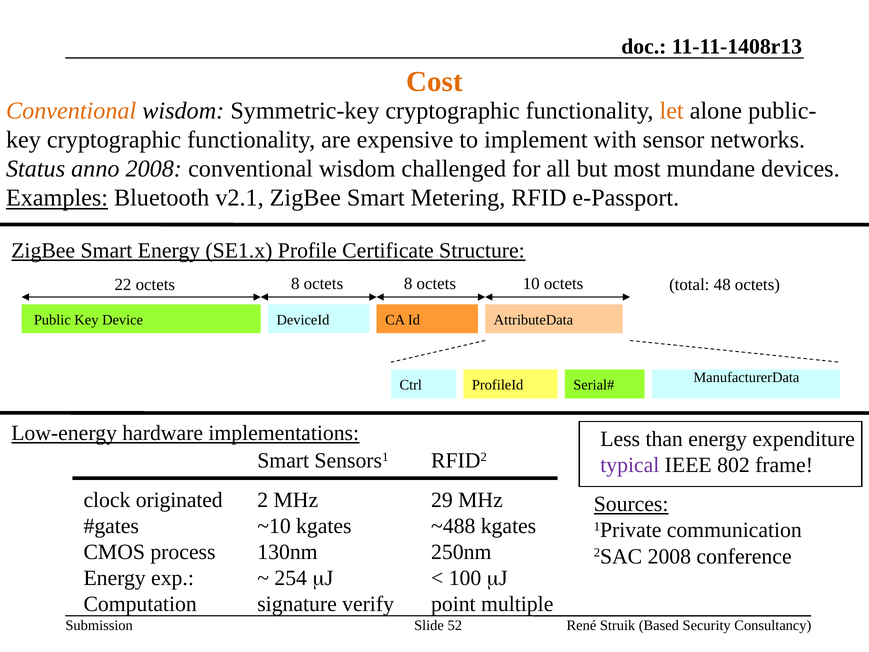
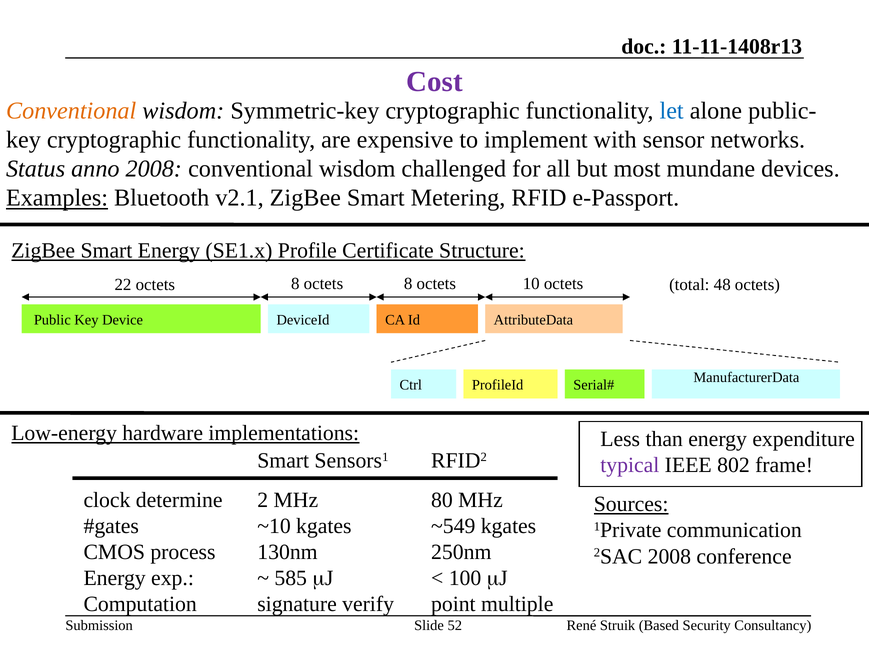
Cost colour: orange -> purple (435, 82)
let colour: orange -> blue (672, 111)
originated: originated -> determine (179, 500)
29: 29 -> 80 (442, 500)
~488: ~488 -> ~549 (453, 526)
254: 254 -> 585 (291, 578)
